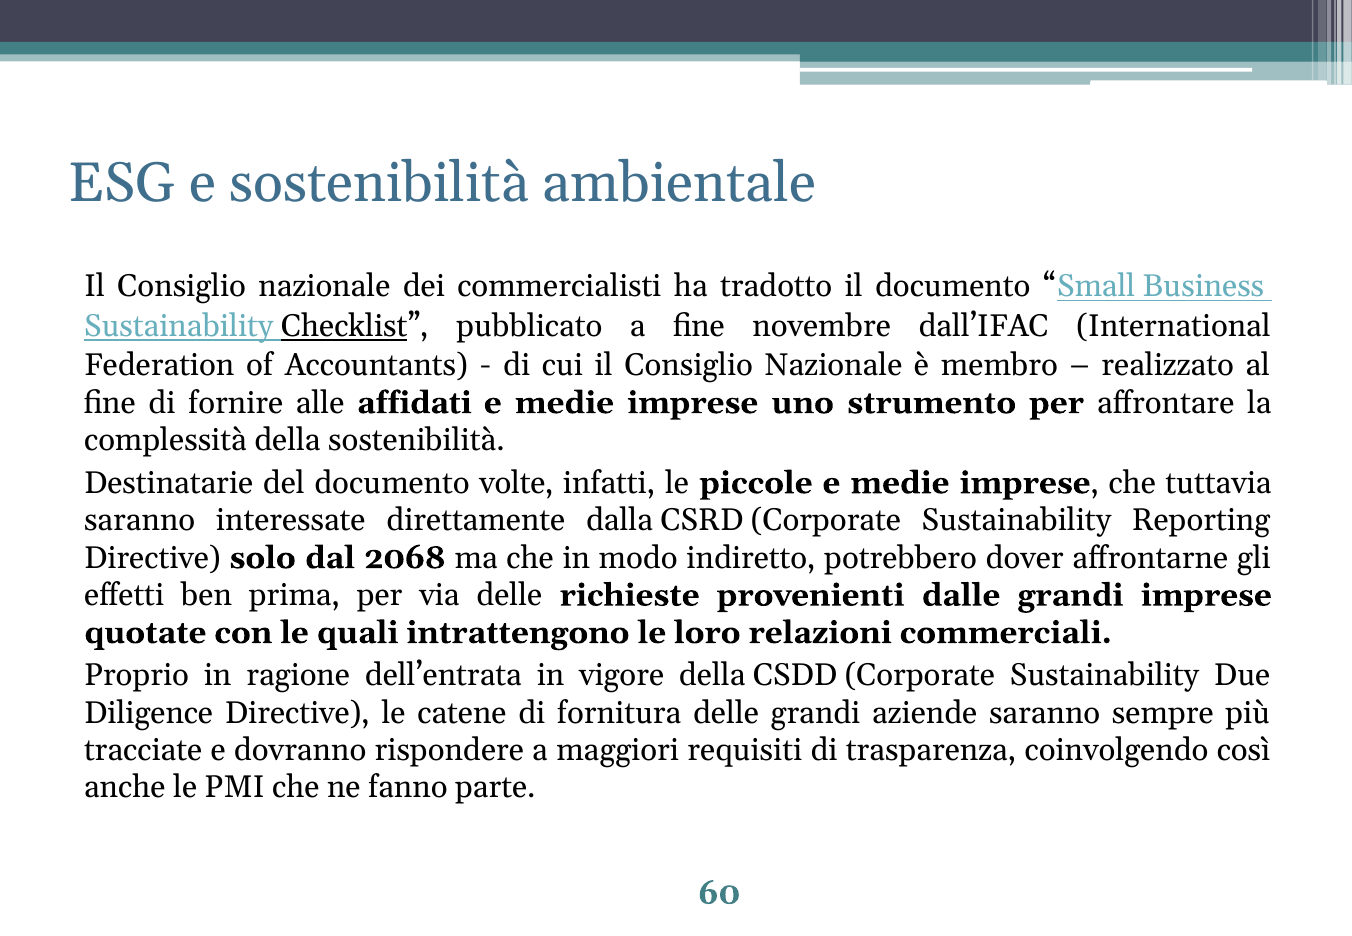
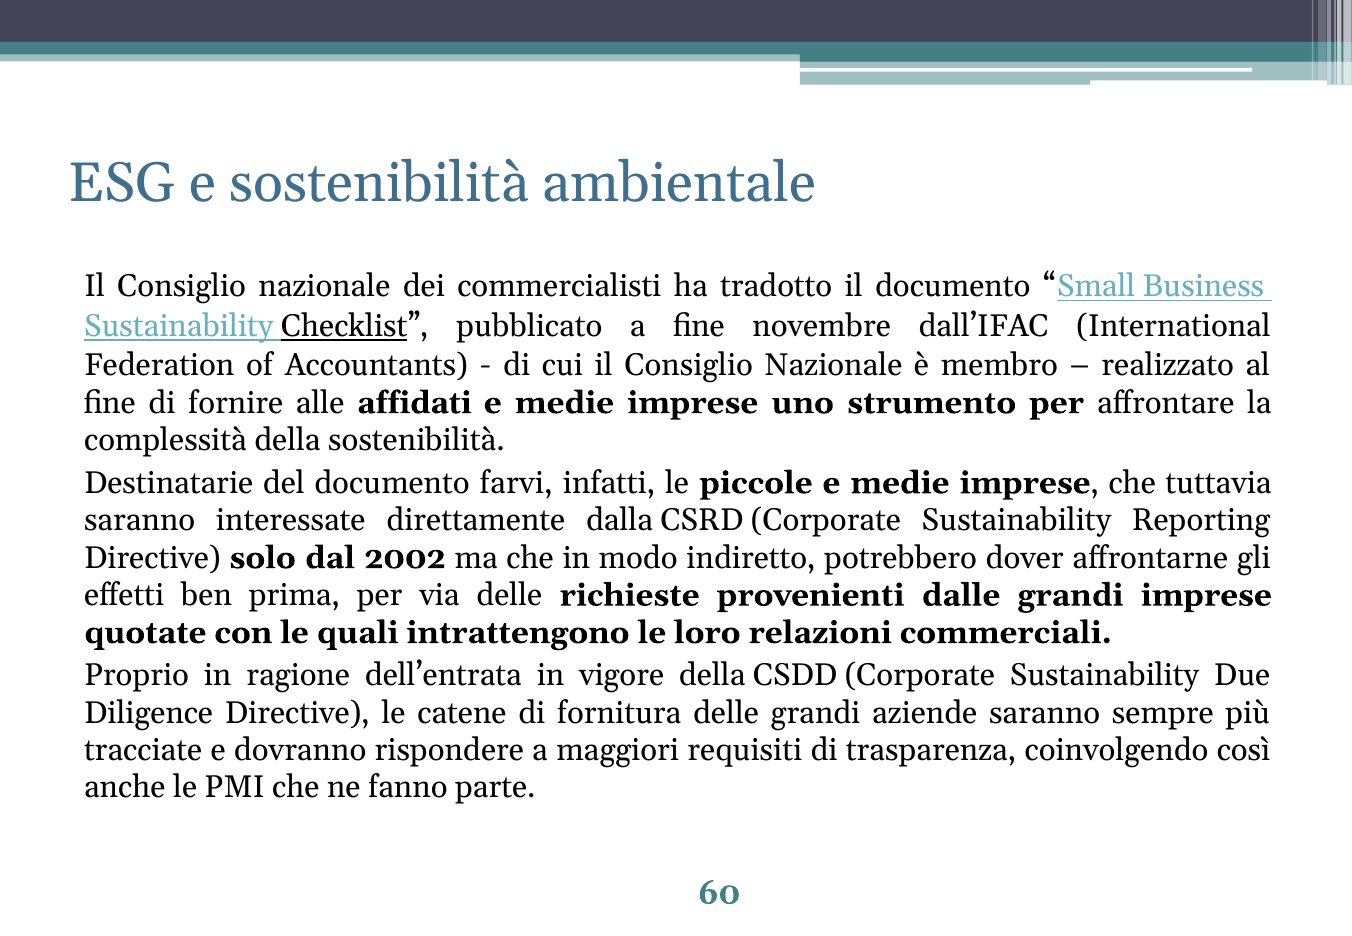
volte: volte -> farvi (516, 483)
2068: 2068 -> 2002 (405, 558)
